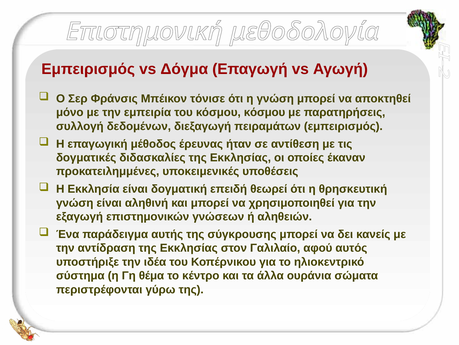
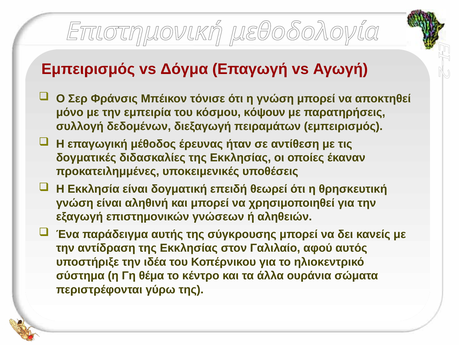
κόσμου κόσμου: κόσμου -> κόψουν (265, 112)
